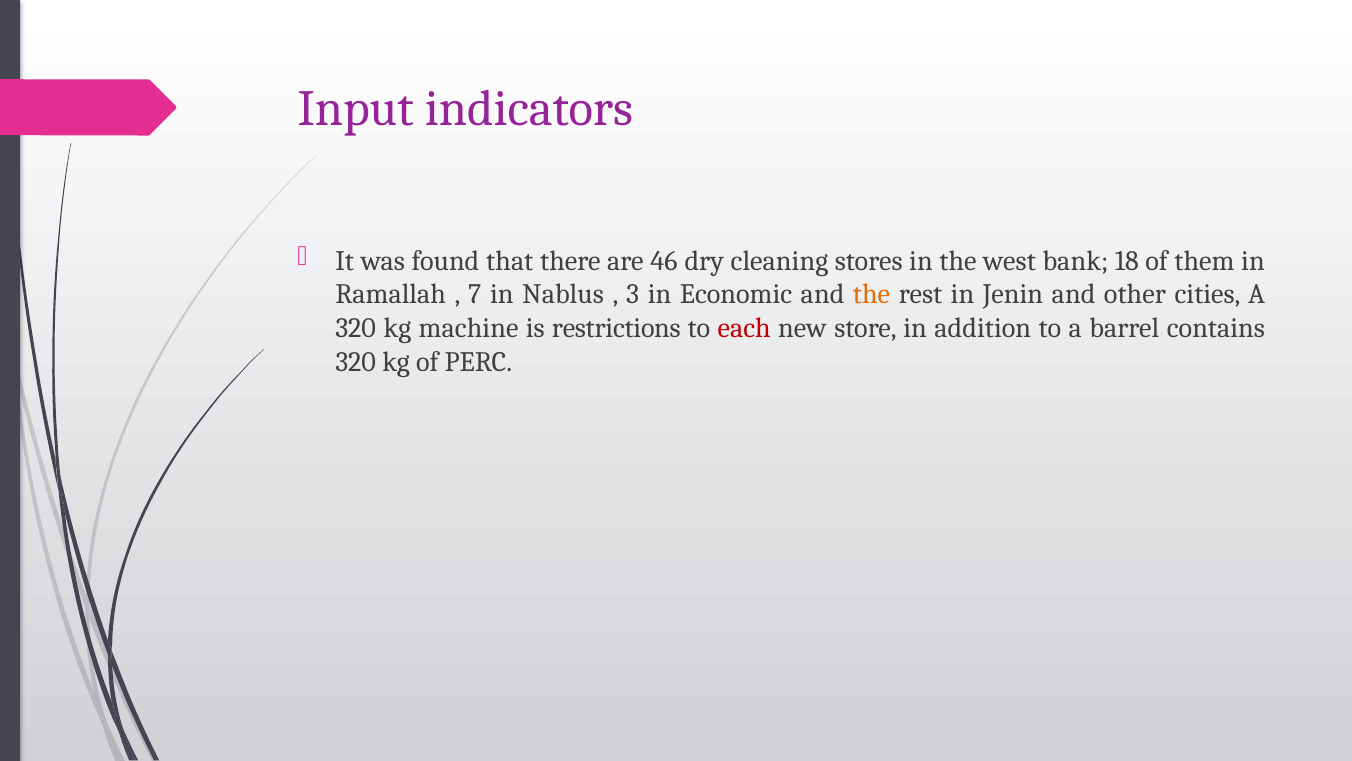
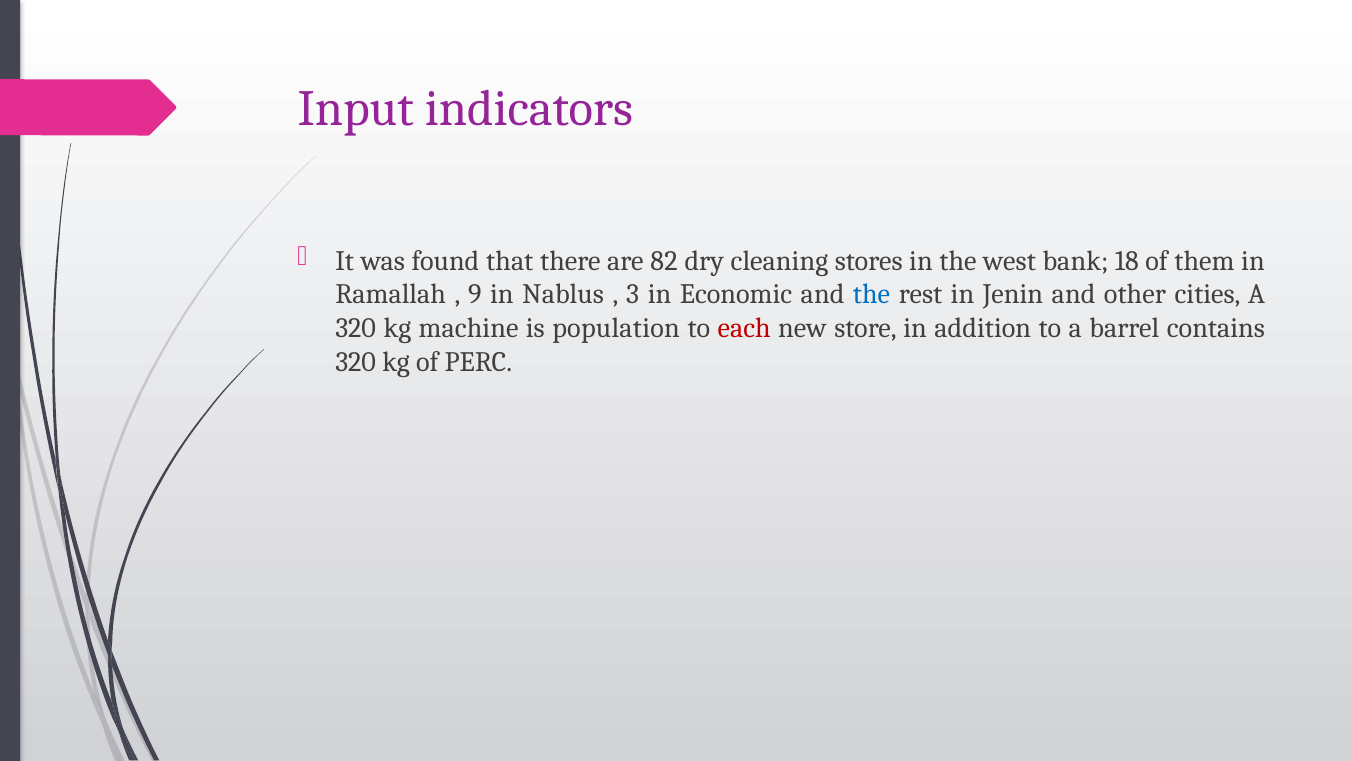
46: 46 -> 82 (664, 261)
7: 7 -> 9 (475, 294)
the colour: orange -> blue (872, 294)
restrictions: restrictions -> population (616, 328)
